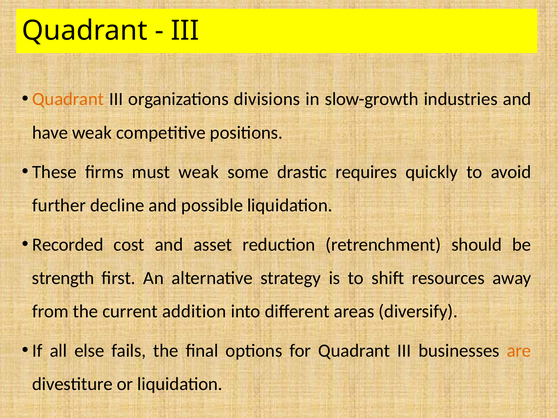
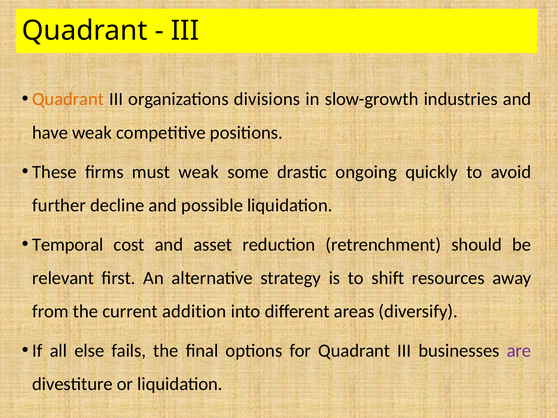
requires: requires -> ongoing (366, 172)
Recorded: Recorded -> Temporal (68, 245)
strength: strength -> relevant (63, 278)
are colour: orange -> purple (519, 351)
